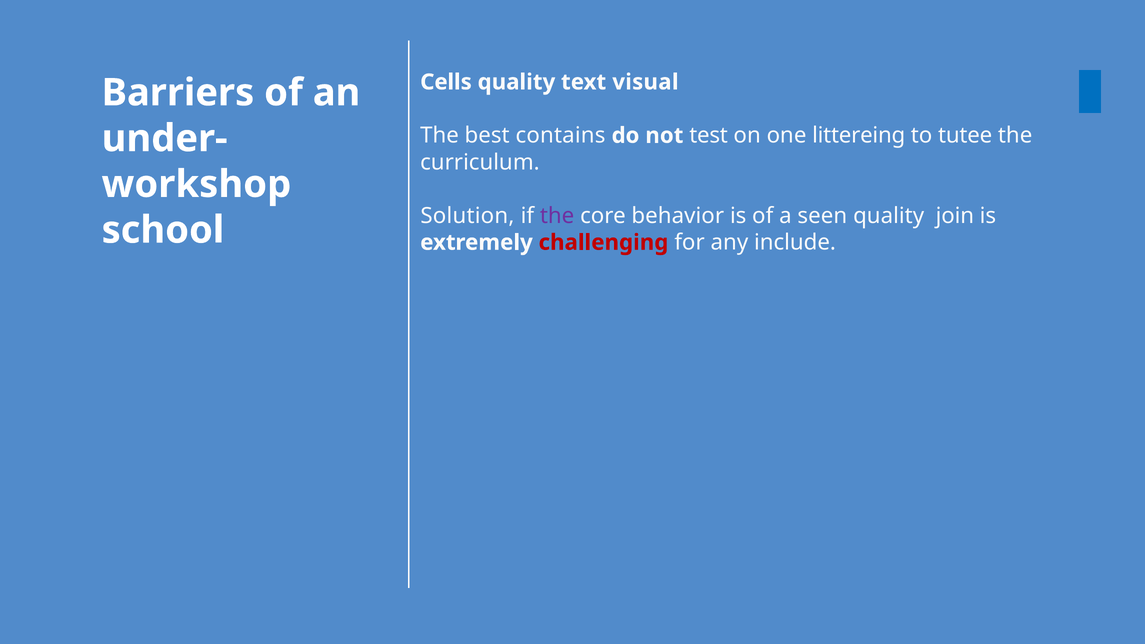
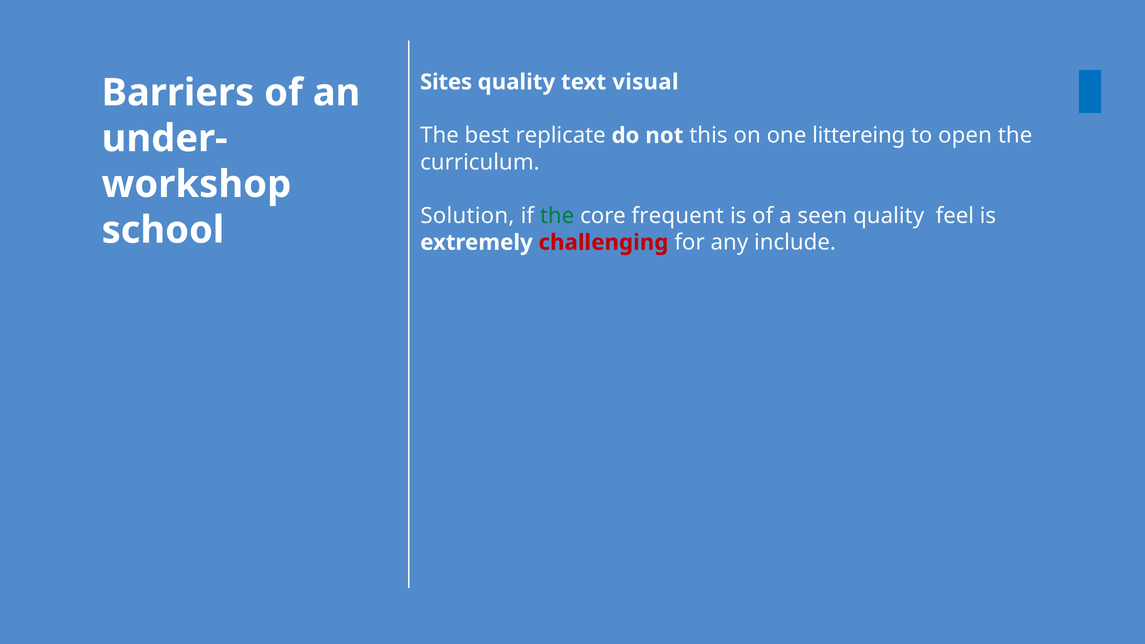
Cells: Cells -> Sites (446, 82)
contains: contains -> replicate (561, 136)
test: test -> this (708, 136)
tutee: tutee -> open (965, 136)
the colour: purple -> green (557, 216)
behavior: behavior -> frequent (678, 216)
join: join -> feel (955, 216)
